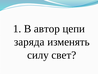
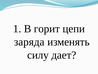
автор: автор -> горит (47, 29)
свет: свет -> дает (64, 55)
